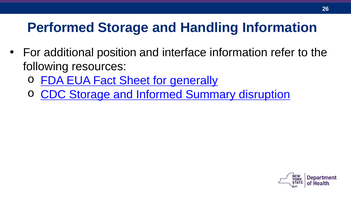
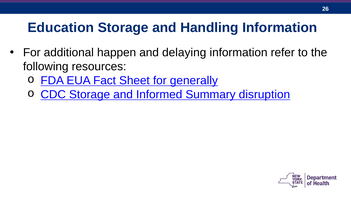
Performed: Performed -> Education (61, 28)
position: position -> happen (117, 53)
interface: interface -> delaying (184, 53)
